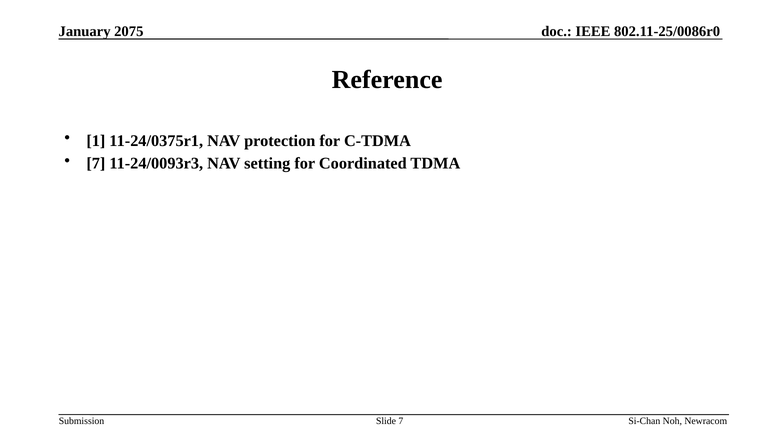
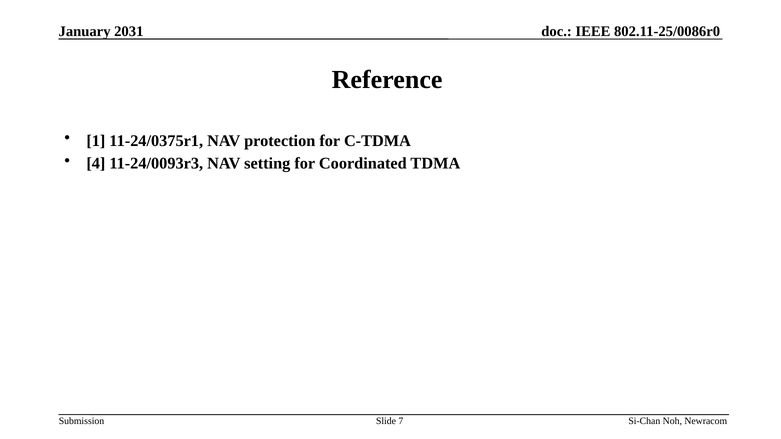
2075: 2075 -> 2031 (129, 31)
7: 7 -> 4 (96, 164)
